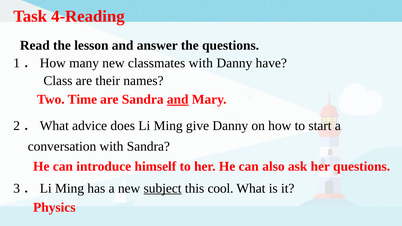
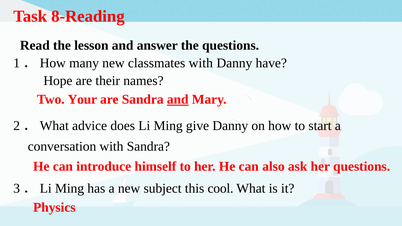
4-Reading: 4-Reading -> 8-Reading (88, 16)
Class: Class -> Hope (58, 81)
Time: Time -> Your (82, 99)
subject underline: present -> none (163, 188)
